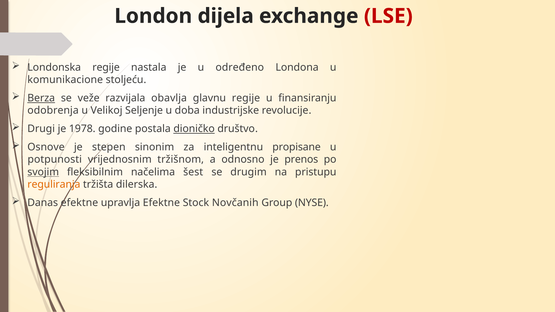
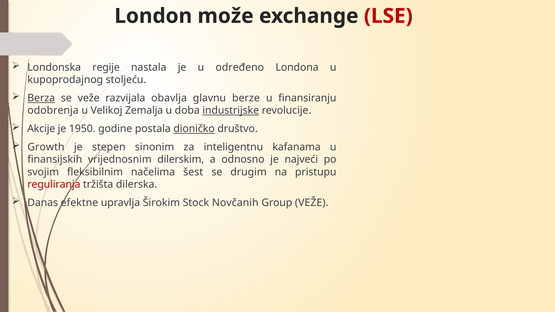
dijela: dijela -> može (226, 16)
komunikacione: komunikacione -> kupoprodajnog (65, 80)
glavnu regije: regije -> berze (246, 98)
Seljenje: Seljenje -> Zemalja (144, 111)
industrijske underline: none -> present (231, 111)
Drugi: Drugi -> Akcije (41, 129)
1978: 1978 -> 1950 (82, 129)
Osnove: Osnove -> Growth (46, 147)
propisane: propisane -> kafanama (297, 147)
potpunosti: potpunosti -> finansijskih (55, 160)
tržišnom: tržišnom -> dilerskim (181, 160)
prenos: prenos -> najveći (301, 160)
svojim underline: present -> none (43, 172)
reguliranja colour: orange -> red (54, 185)
upravlja Efektne: Efektne -> Širokim (161, 203)
Group NYSE: NYSE -> VEŽE (312, 203)
